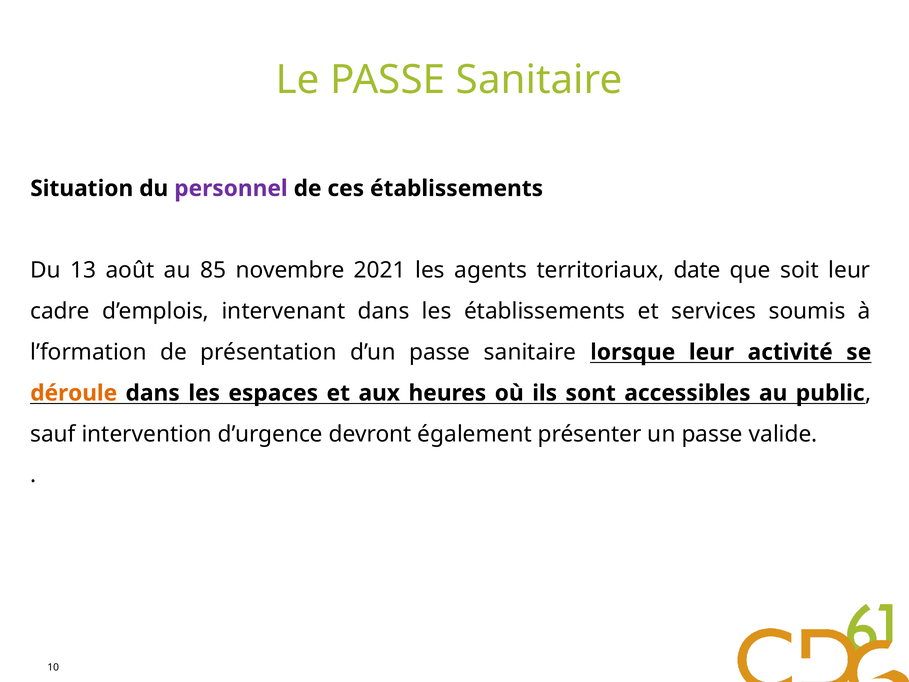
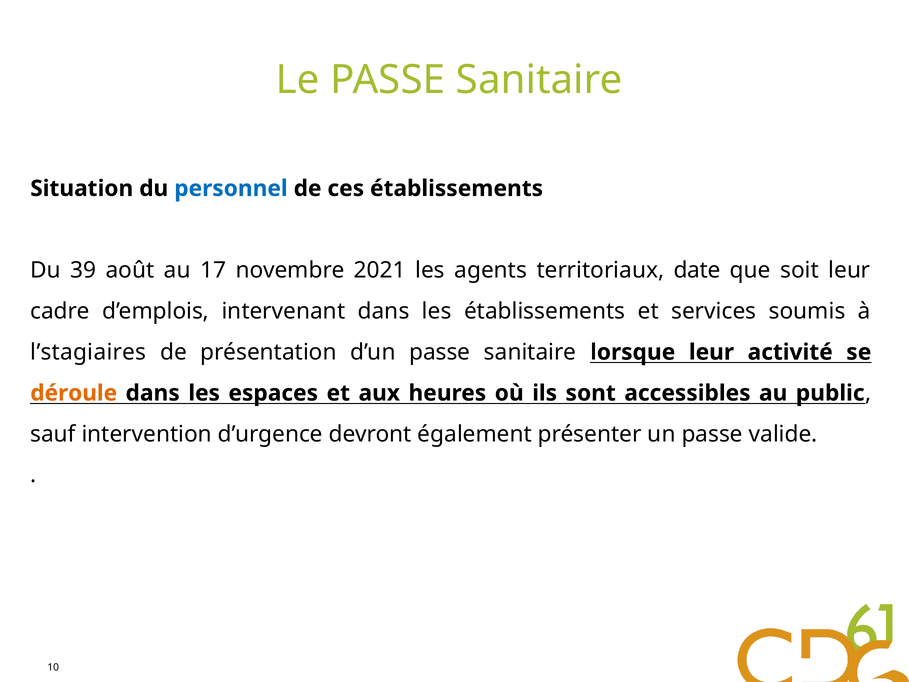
personnel colour: purple -> blue (231, 188)
13: 13 -> 39 (83, 270)
85: 85 -> 17 (213, 270)
l’formation: l’formation -> l’stagiaires (88, 352)
